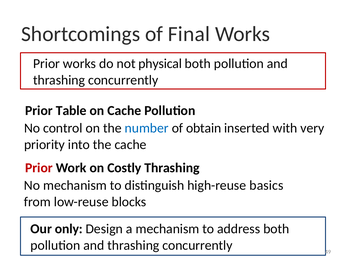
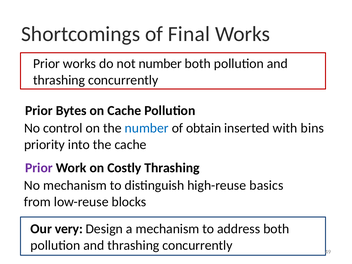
not physical: physical -> number (160, 64)
Table: Table -> Bytes (71, 111)
very: very -> bins (312, 128)
Prior colour: red -> purple (39, 168)
only: only -> very (69, 229)
